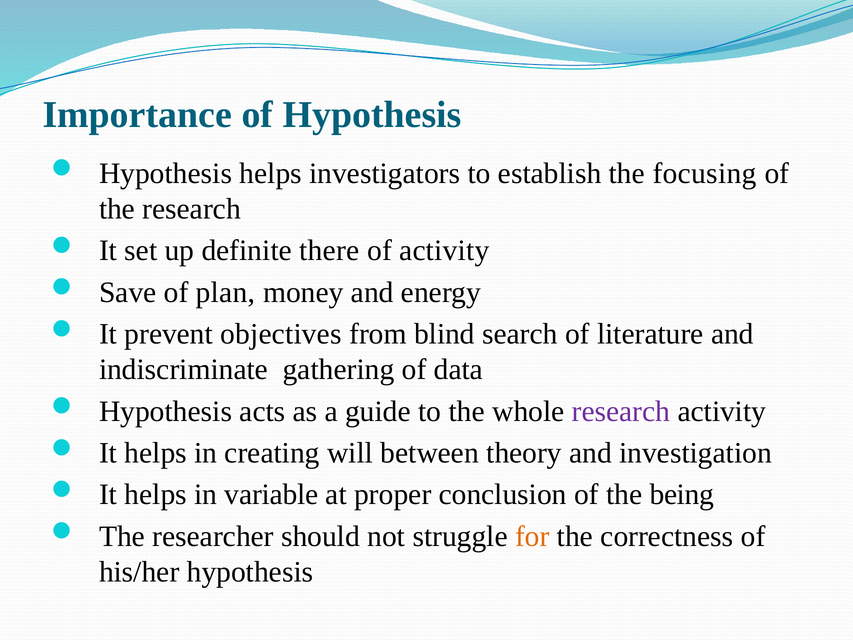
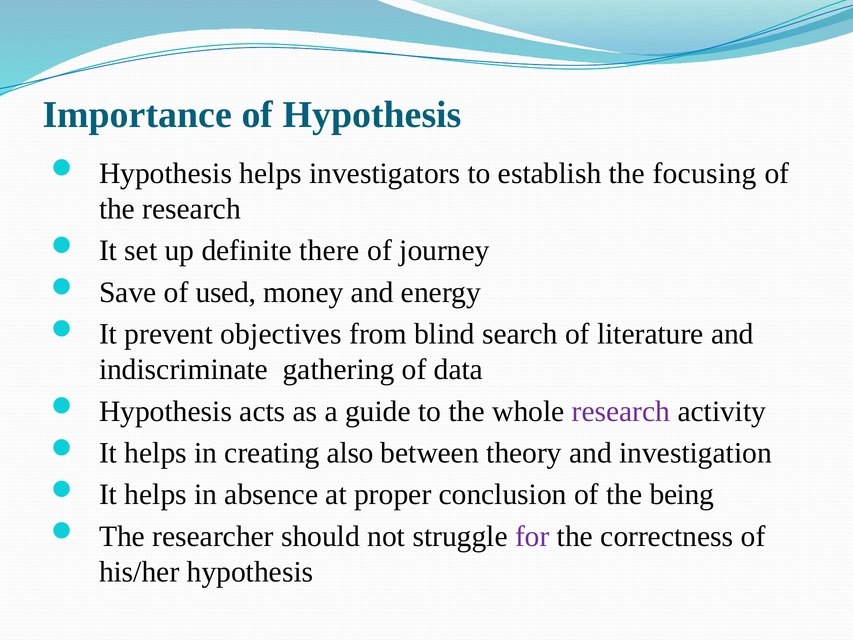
of activity: activity -> journey (444, 251)
plan: plan -> used (226, 292)
will: will -> also (350, 453)
variable: variable -> absence (271, 494)
for colour: orange -> purple (532, 536)
